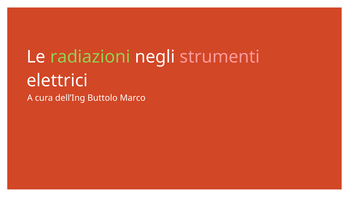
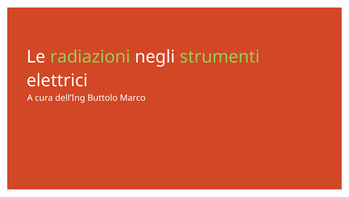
strumenti colour: pink -> light green (220, 57)
